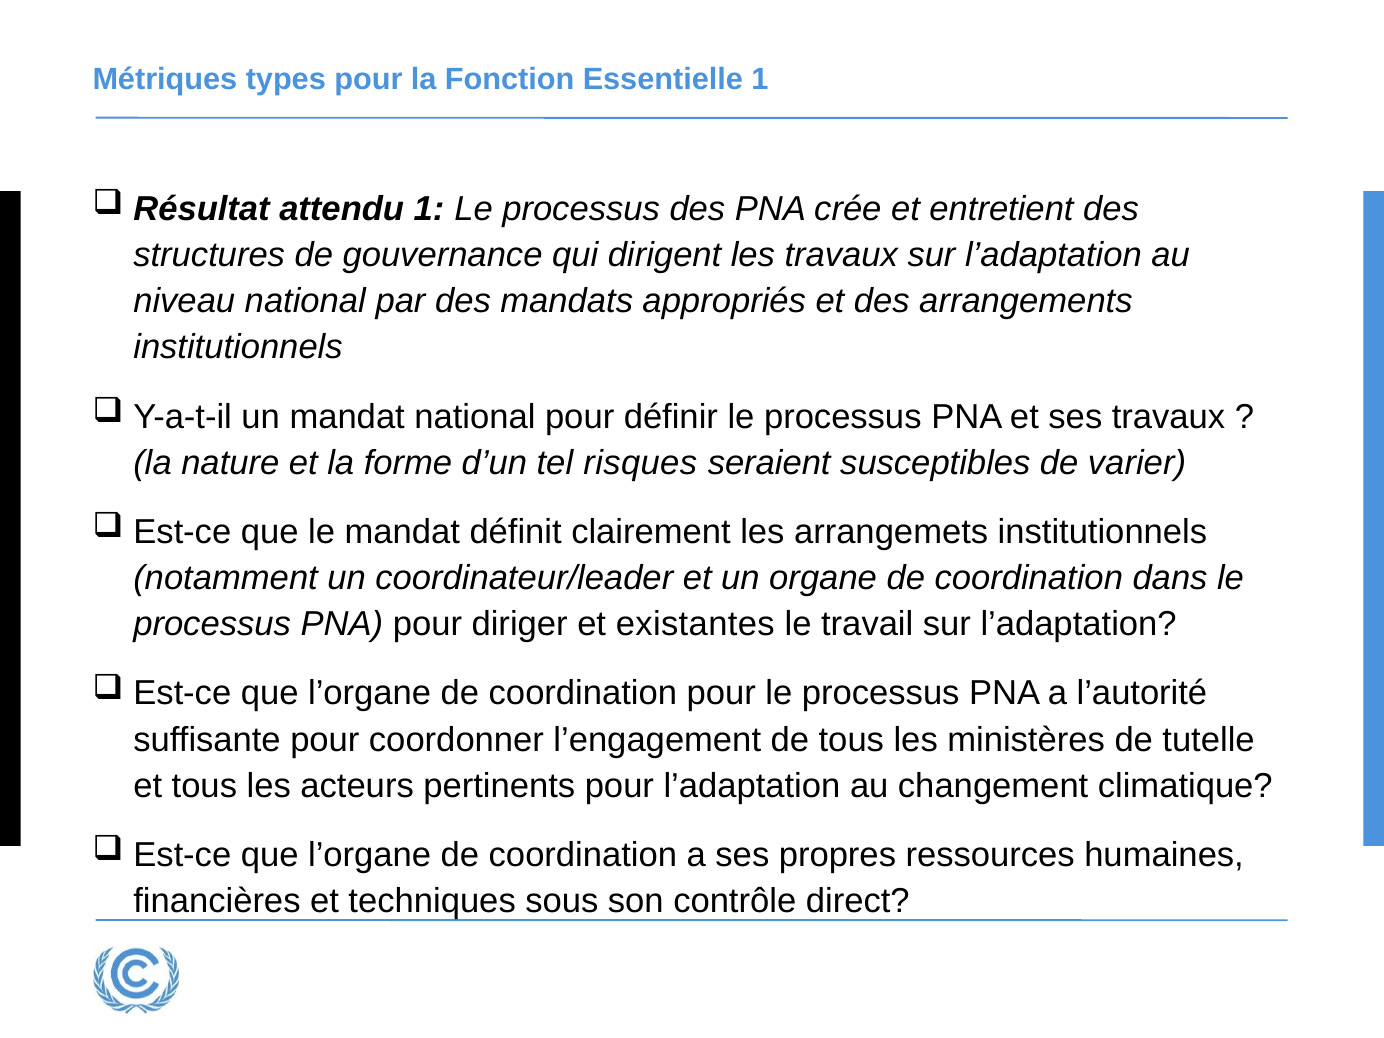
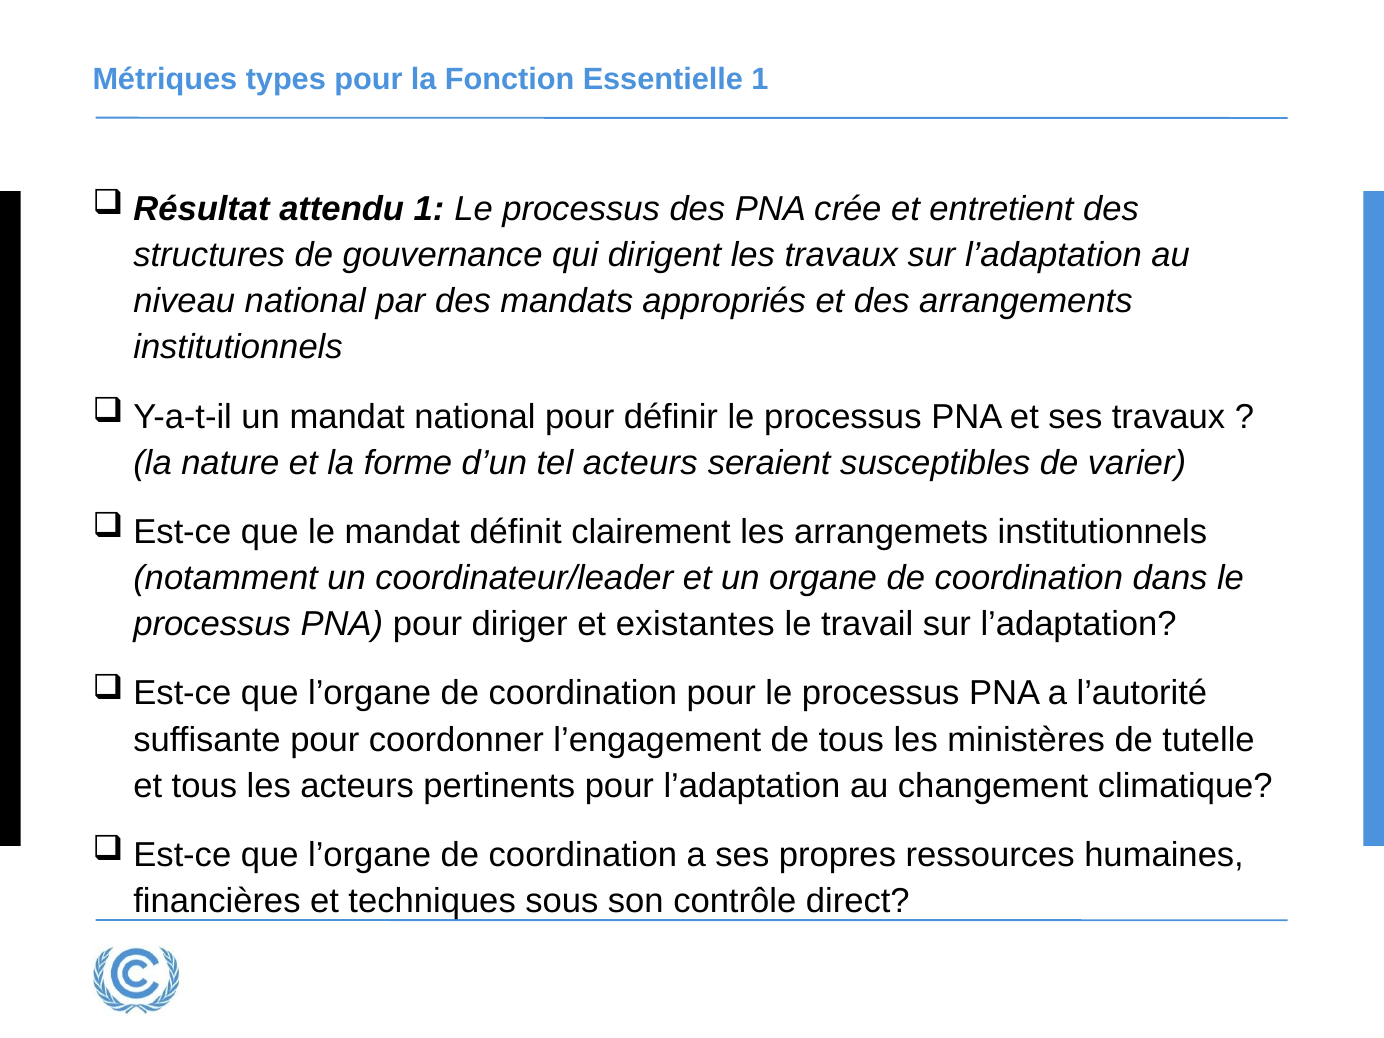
tel risques: risques -> acteurs (640, 463)
